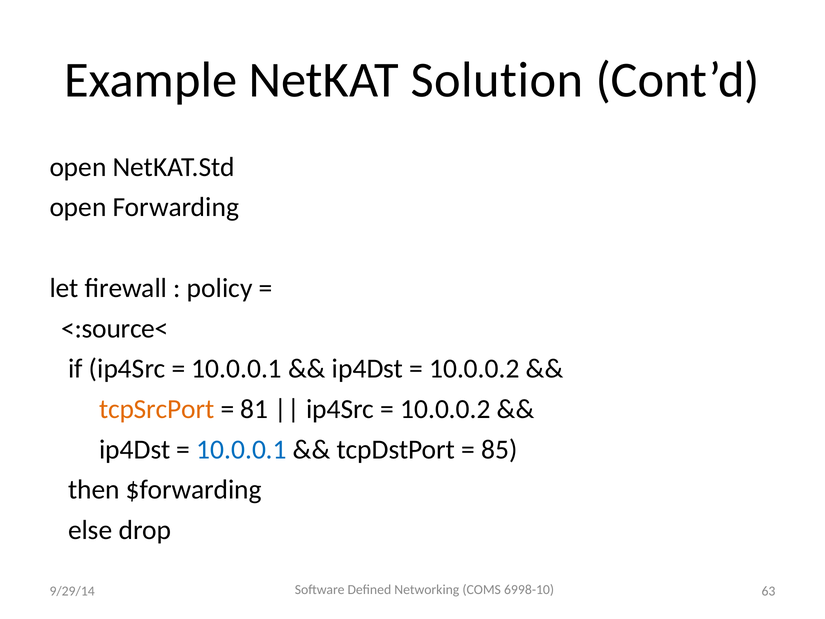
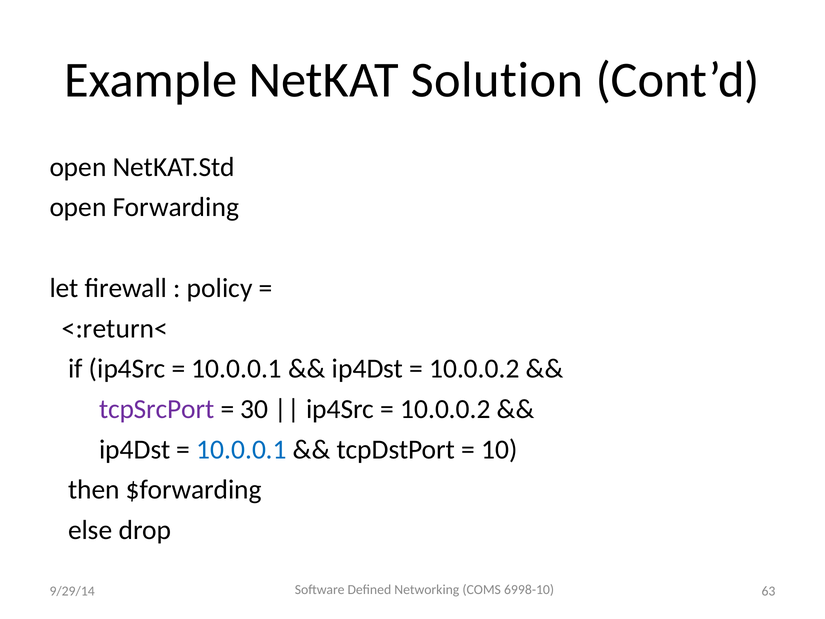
<:source<: <:source< -> <:return< (115, 328)
tcpSrcPort colour: orange -> purple (157, 409)
81: 81 -> 30 (254, 409)
85: 85 -> 10 (499, 449)
